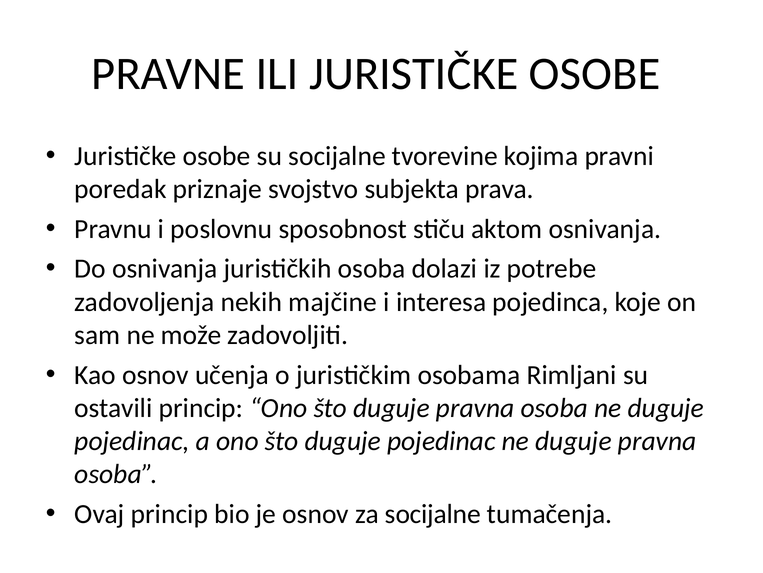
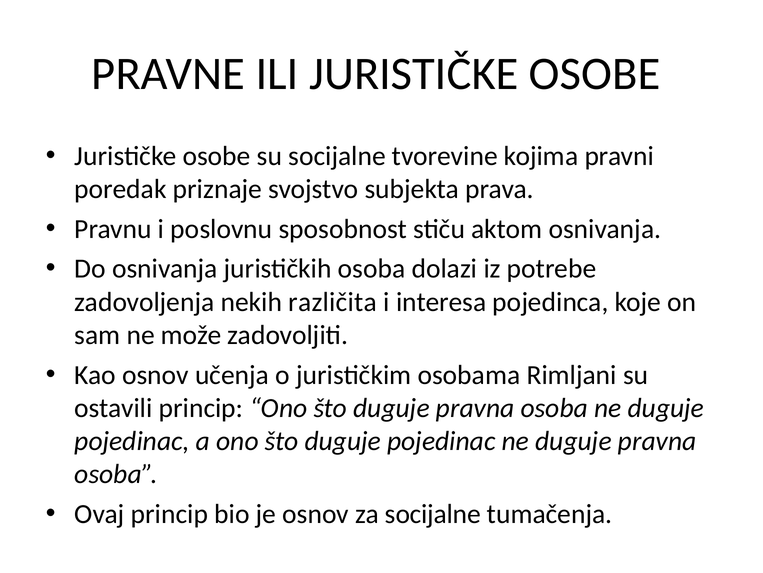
majčine: majčine -> različita (333, 302)
